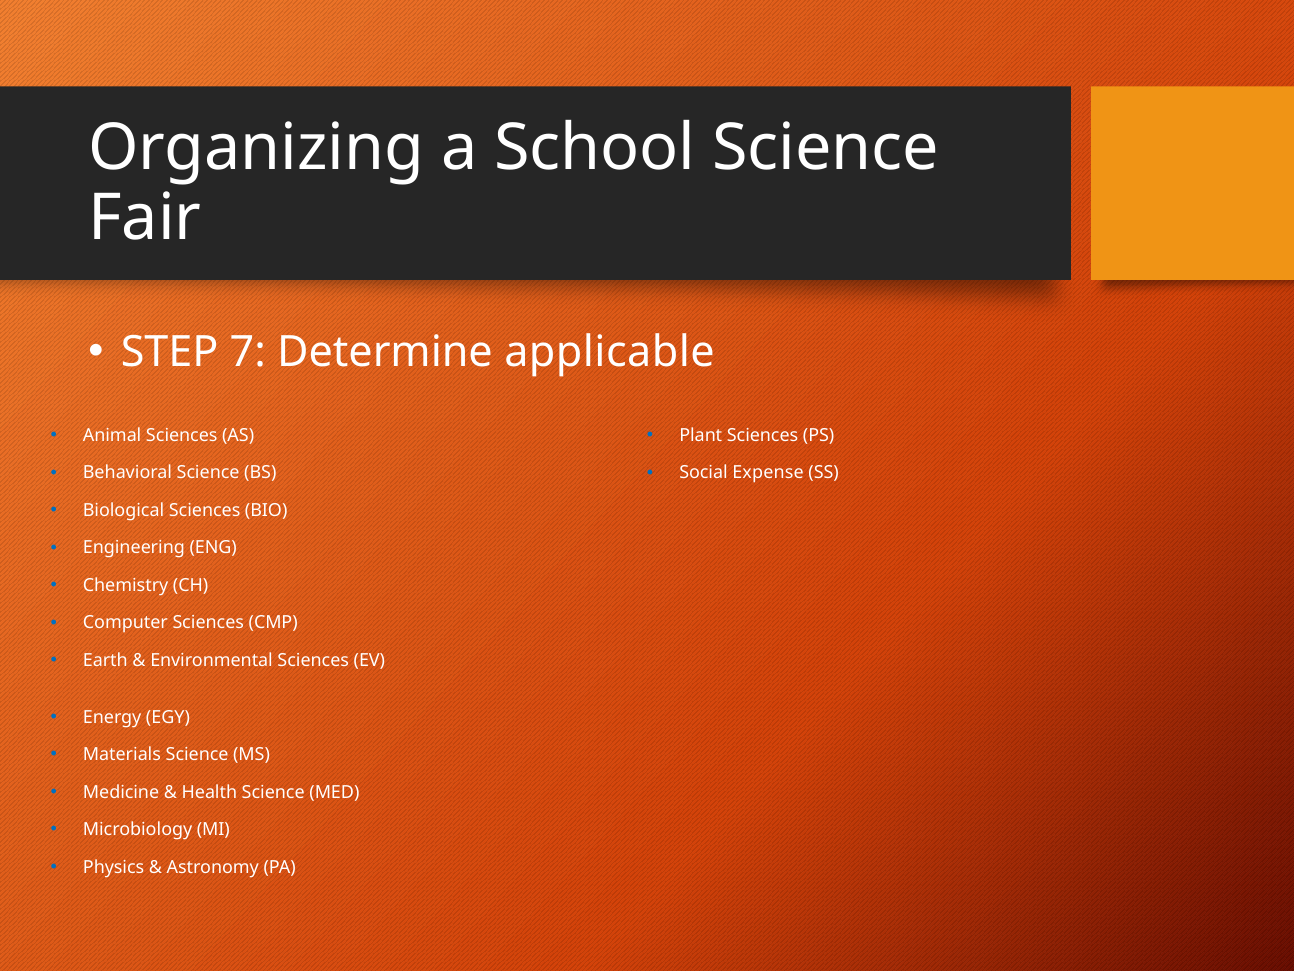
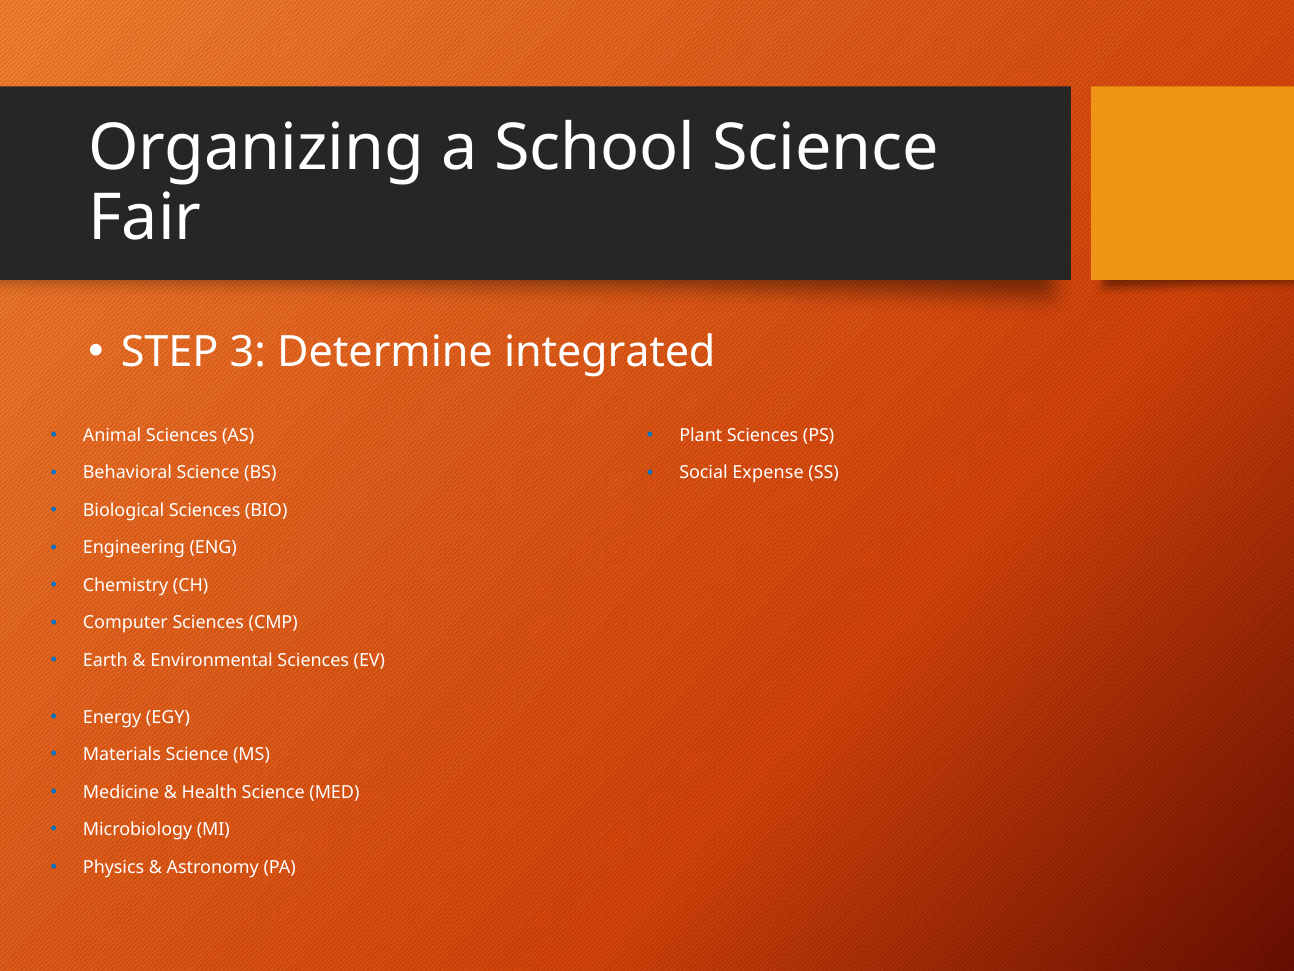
7: 7 -> 3 (248, 352)
applicable: applicable -> integrated (610, 352)
